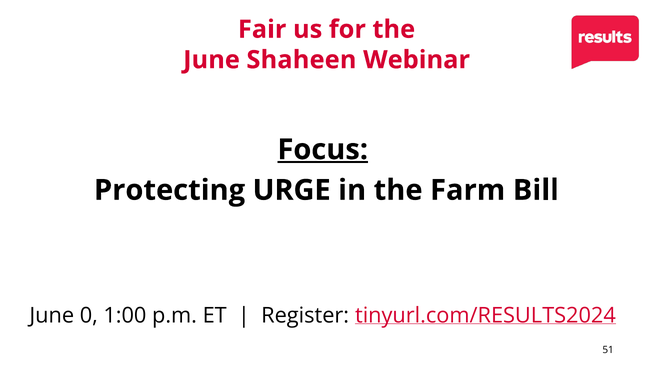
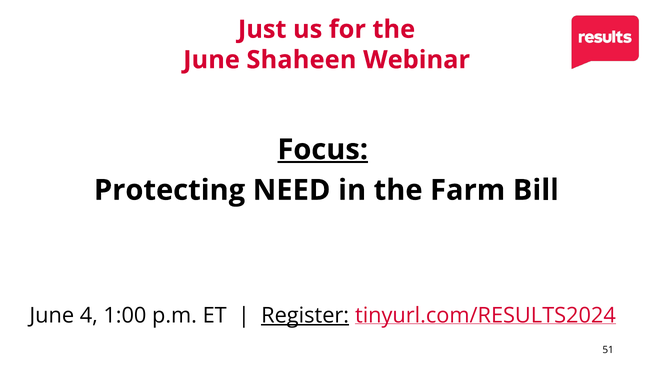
Fair: Fair -> Just (262, 29)
URGE: URGE -> NEED (292, 190)
0: 0 -> 4 (89, 316)
Register underline: none -> present (305, 316)
